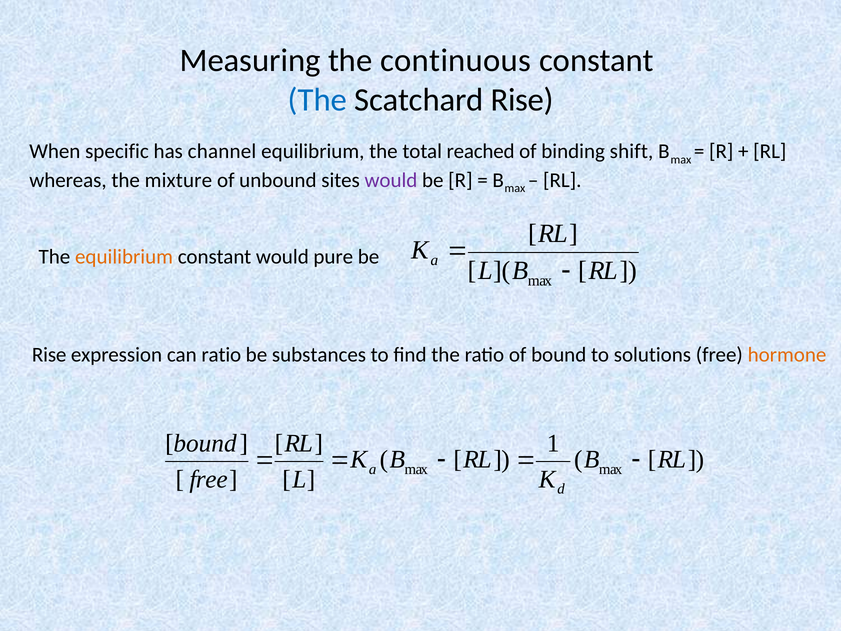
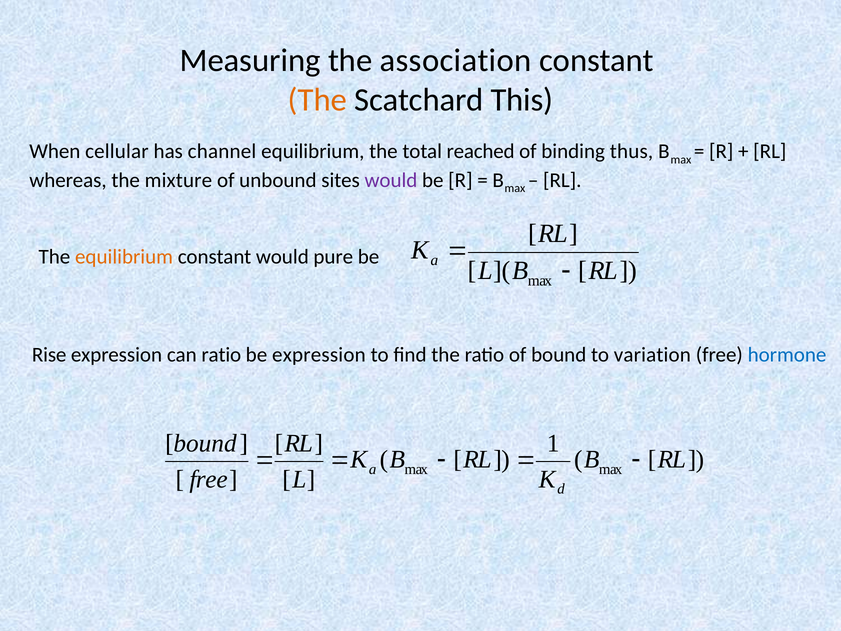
continuous: continuous -> association (456, 60)
The colour: blue -> orange (317, 100)
Scatchard Rise: Rise -> This (522, 100)
specific: specific -> cellular (117, 151)
shift: shift -> thus (632, 151)
be substances: substances -> expression (319, 355)
solutions: solutions -> variation (652, 355)
hormone colour: orange -> blue (787, 355)
